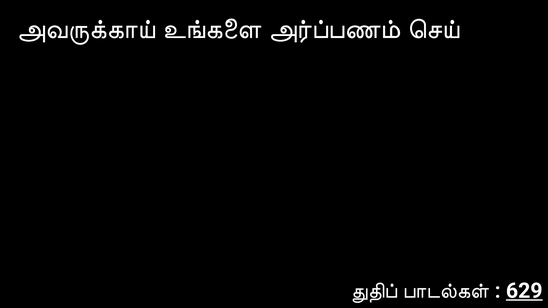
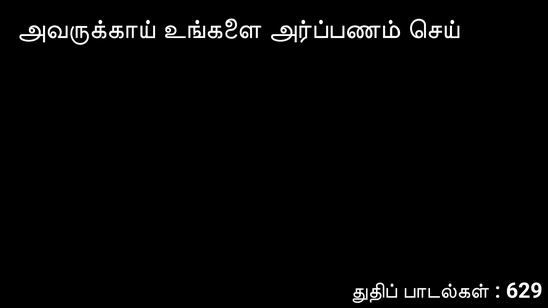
629 underline: present -> none (524, 291)
